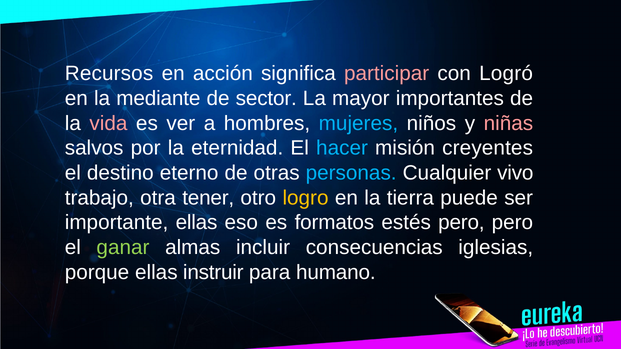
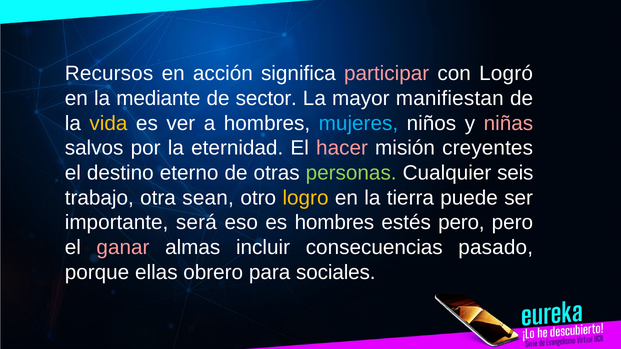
importantes: importantes -> manifiestan (450, 99)
vida colour: pink -> yellow (108, 123)
hacer colour: light blue -> pink (342, 148)
personas colour: light blue -> light green (351, 173)
vivo: vivo -> seis (515, 173)
tener: tener -> sean (208, 198)
importante ellas: ellas -> será (196, 223)
es formatos: formatos -> hombres (334, 223)
ganar colour: light green -> pink (123, 248)
iglesias: iglesias -> pasado (496, 248)
instruir: instruir -> obrero (213, 272)
humano: humano -> sociales (336, 272)
